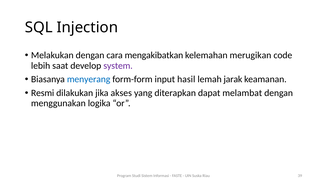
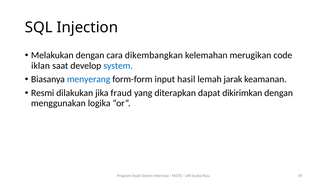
mengakibatkan: mengakibatkan -> dikembangkan (154, 55)
lebih: lebih -> iklan (41, 66)
system colour: purple -> blue (118, 66)
akses: akses -> fraud (121, 93)
melambat: melambat -> dikirimkan (242, 93)
